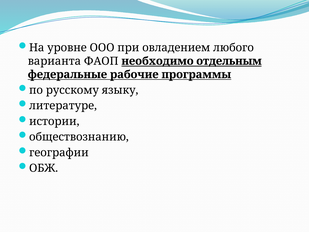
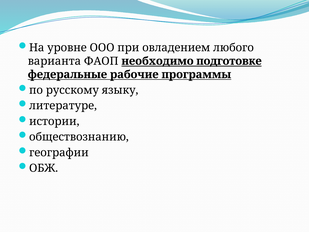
отдельным: отдельным -> подготовке (229, 61)
